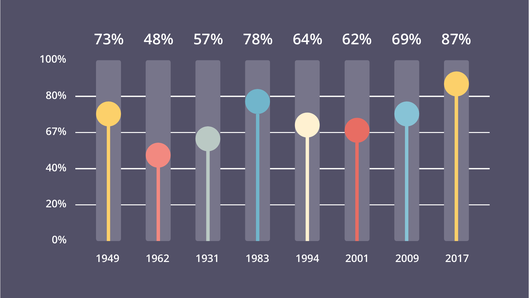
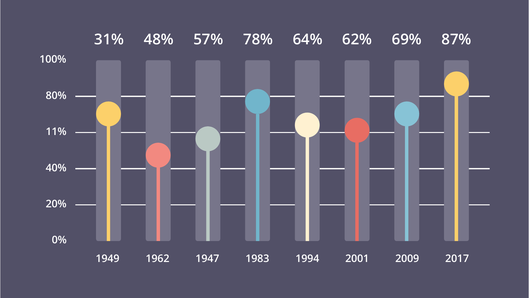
73%: 73% -> 31% (109, 39)
67%: 67% -> 11% (56, 132)
1931: 1931 -> 1947 (207, 258)
